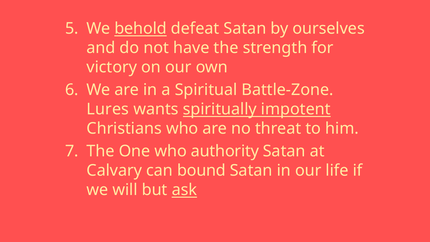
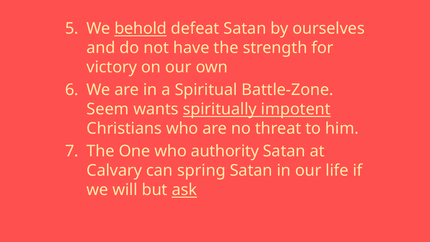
Lures: Lures -> Seem (108, 109)
bound: bound -> spring (201, 170)
